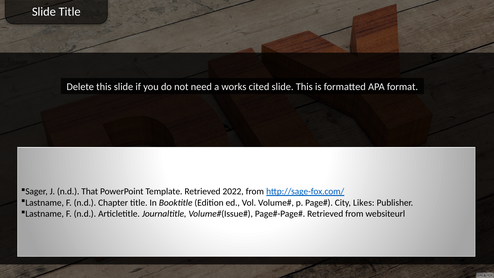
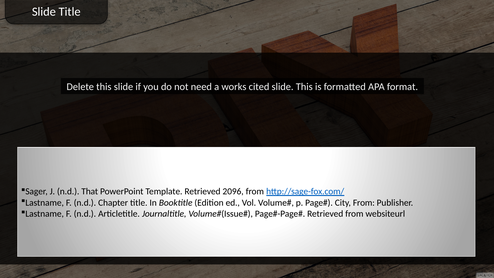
2022: 2022 -> 2096 (233, 191)
City Likes: Likes -> From (364, 203)
